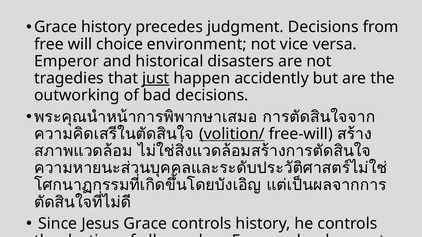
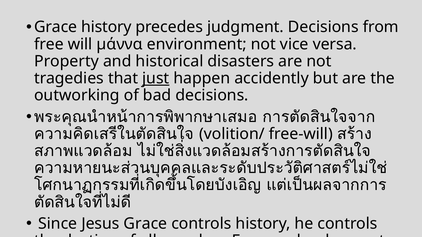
will choice: choice -> µάννα (120, 44)
Emperor: Emperor -> Property (67, 61)
volition/ underline: present -> none (232, 134)
